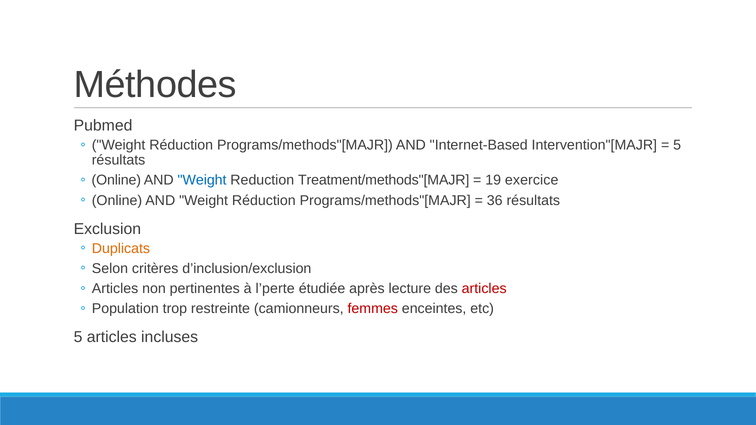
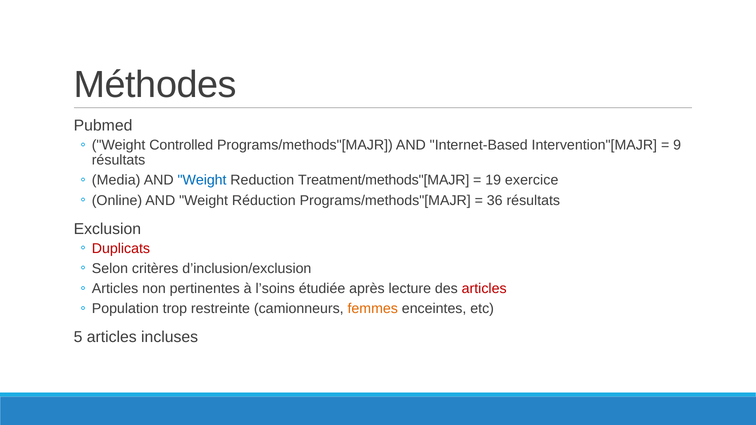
Réduction: Réduction -> Controlled (181, 145)
5: 5 -> 9 (677, 145)
Online: Online -> Media (116, 180)
Duplicats colour: orange -> red (121, 249)
l’perte: l’perte -> l’soins (275, 289)
femmes colour: red -> orange (373, 309)
